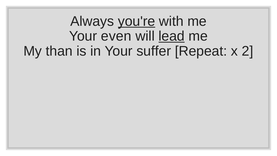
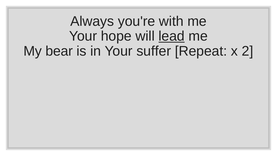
you're underline: present -> none (137, 21)
even: even -> hope (116, 36)
than: than -> bear (59, 51)
